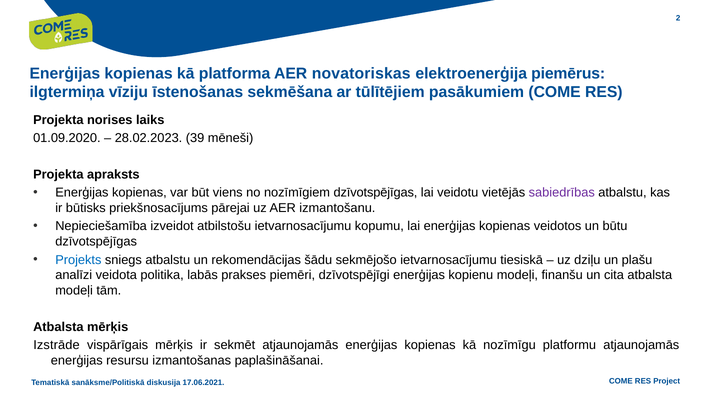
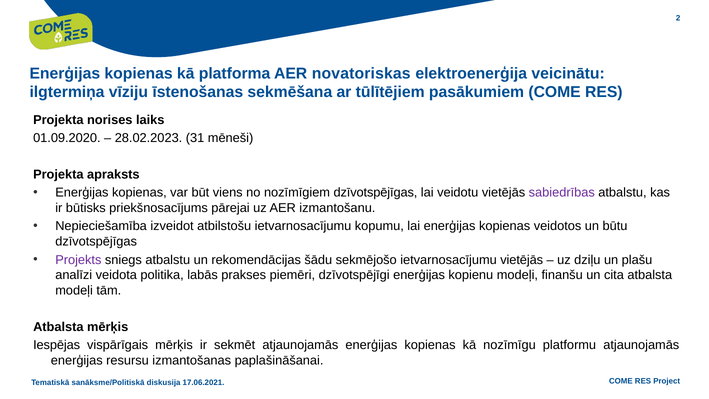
piemērus: piemērus -> veicinātu (568, 73)
39: 39 -> 31 (195, 138)
Projekts colour: blue -> purple (78, 260)
ietvarnosacījumu tiesiskā: tiesiskā -> vietējās (522, 260)
Izstrāde: Izstrāde -> Iespējas (57, 345)
